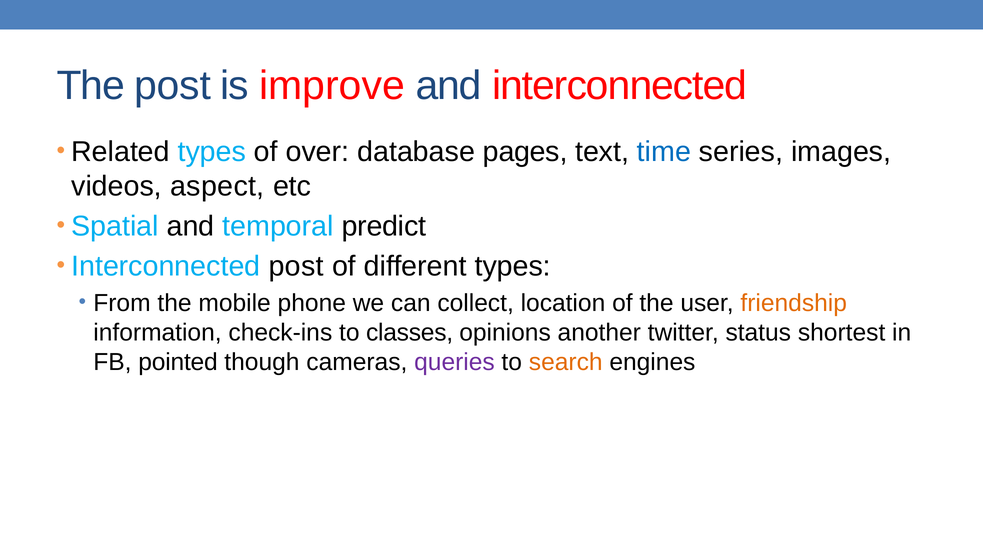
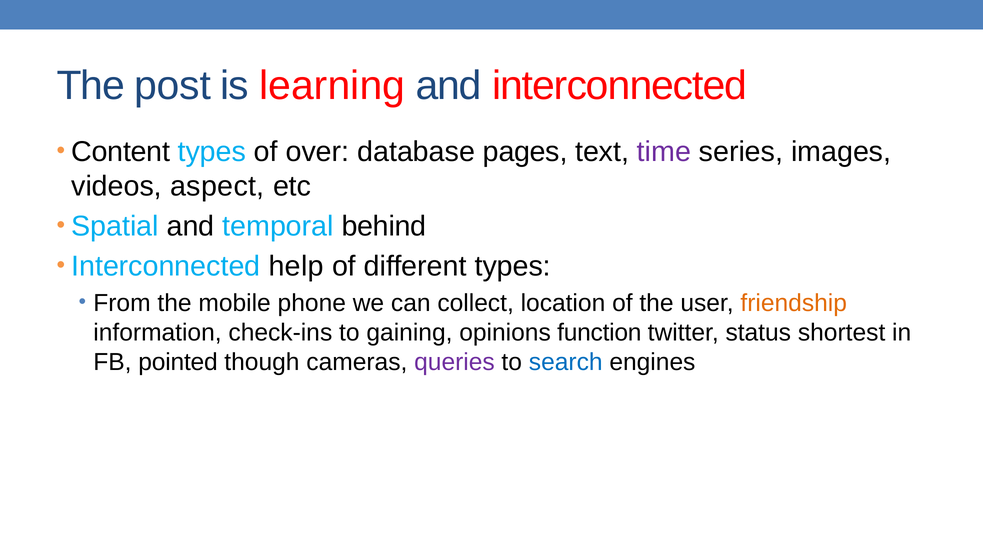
improve: improve -> learning (332, 86)
Related: Related -> Content (121, 152)
time colour: blue -> purple (664, 152)
predict: predict -> behind (384, 226)
Interconnected post: post -> help (296, 266)
classes: classes -> gaining (409, 332)
another: another -> function (599, 332)
search colour: orange -> blue (566, 362)
